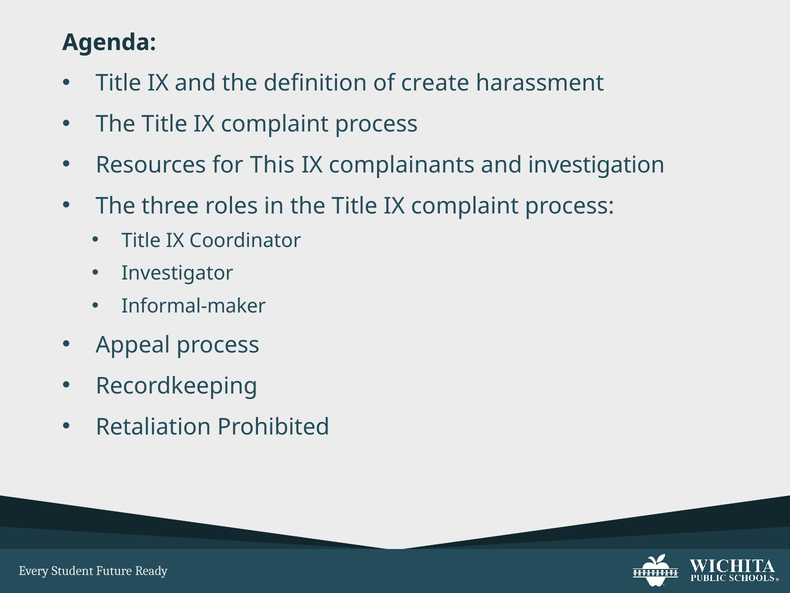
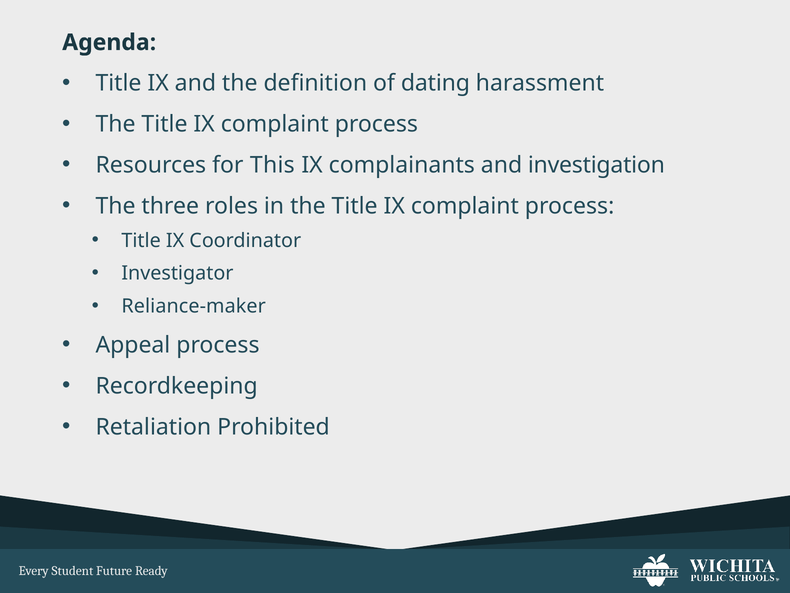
create: create -> dating (435, 83)
Informal-maker: Informal-maker -> Reliance-maker (194, 306)
